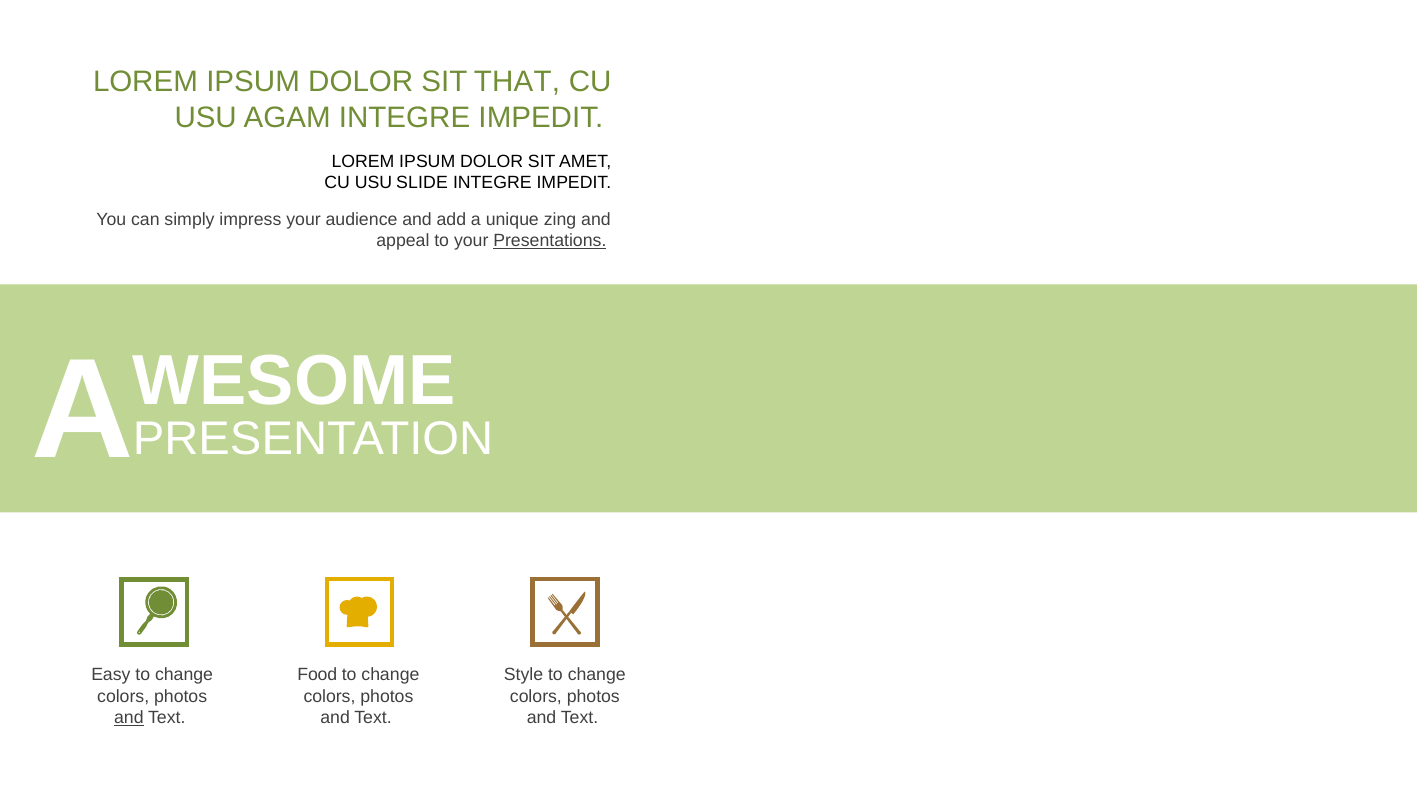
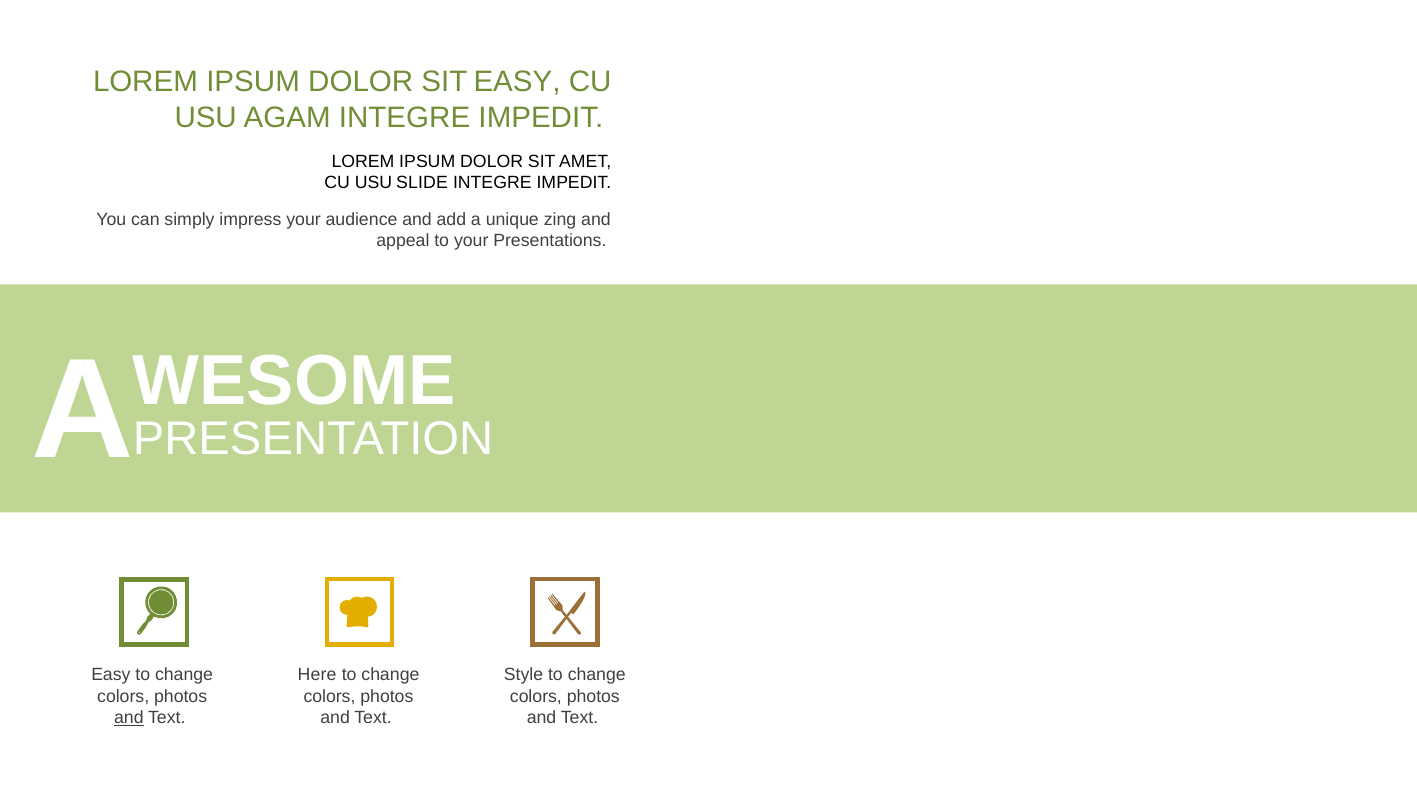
SIT THAT: THAT -> EASY (517, 82)
Presentations underline: present -> none (550, 241)
Food: Food -> Here (317, 675)
